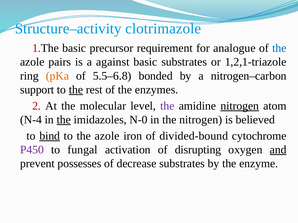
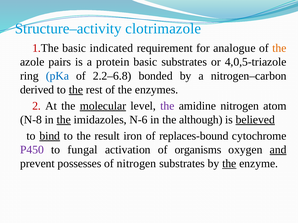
precursor: precursor -> indicated (111, 48)
the colour: blue -> orange (279, 48)
against: against -> protein (113, 62)
1,2,1-triazole: 1,2,1-triazole -> 4,0,5-triazole (256, 62)
pKa colour: orange -> blue (57, 76)
5.5–6.8: 5.5–6.8 -> 2.2–6.8 (112, 76)
support: support -> derived (37, 90)
molecular underline: none -> present (103, 106)
nitrogen underline: present -> none (240, 106)
N-4: N-4 -> N-8 (31, 120)
N-0: N-0 -> N-6 (138, 120)
the nitrogen: nitrogen -> although (201, 120)
believed underline: none -> present (255, 120)
to the azole: azole -> result (107, 136)
divided-bound: divided-bound -> replaces-bound (194, 136)
disrupting: disrupting -> organisms (198, 150)
of decrease: decrease -> nitrogen (136, 164)
the underline: none -> present (229, 164)
